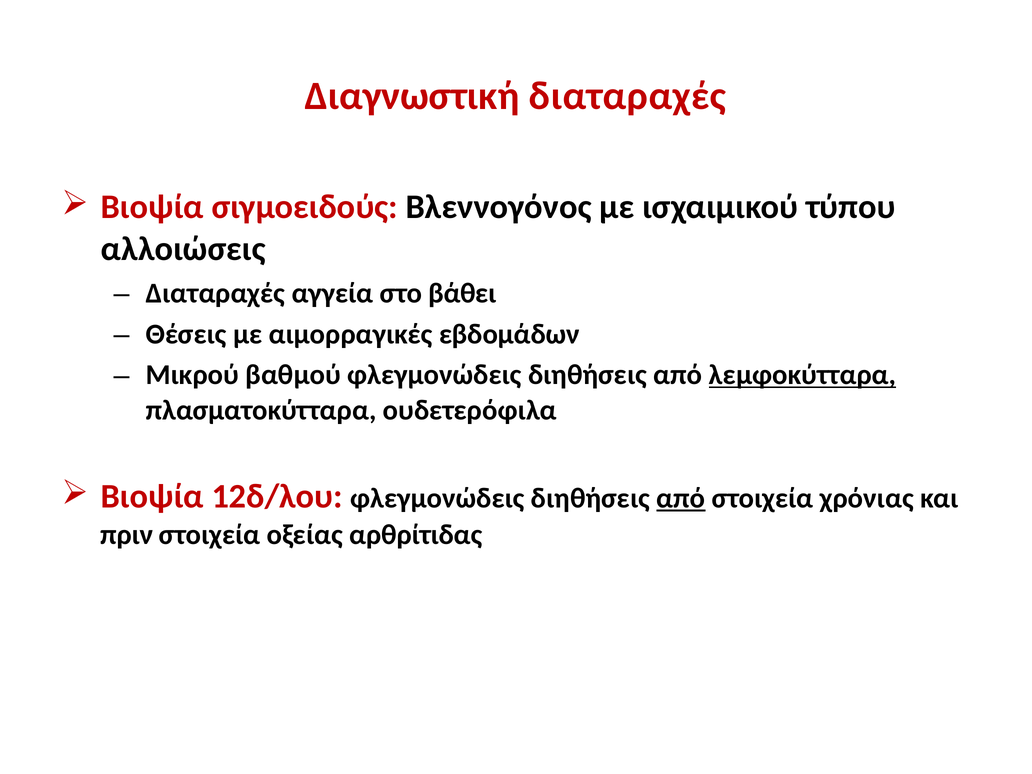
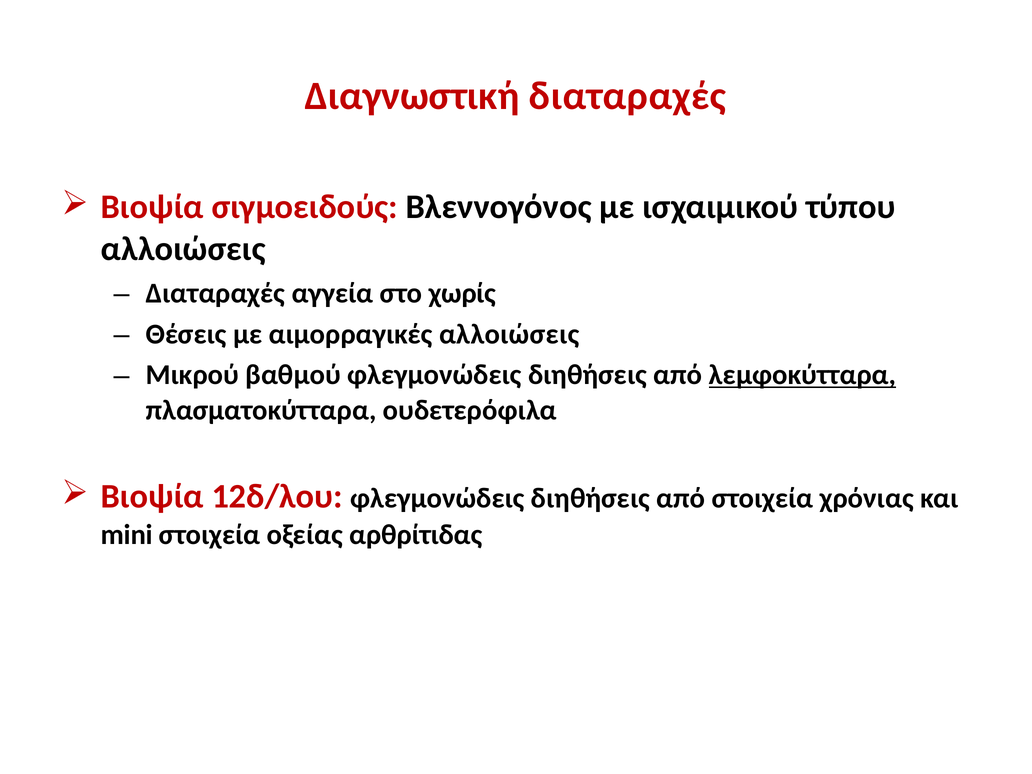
βάθει: βάθει -> χωρίς (462, 293)
αιμορραγικές εβδομάδων: εβδομάδων -> αλλοιώσεις (509, 334)
από underline: present -> none (681, 498)
πριν: πριν -> mini (127, 535)
